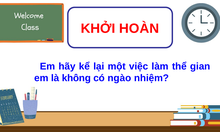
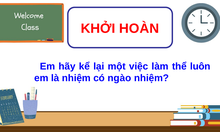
gian: gian -> luôn (200, 66)
là không: không -> nhiệm (76, 78)
